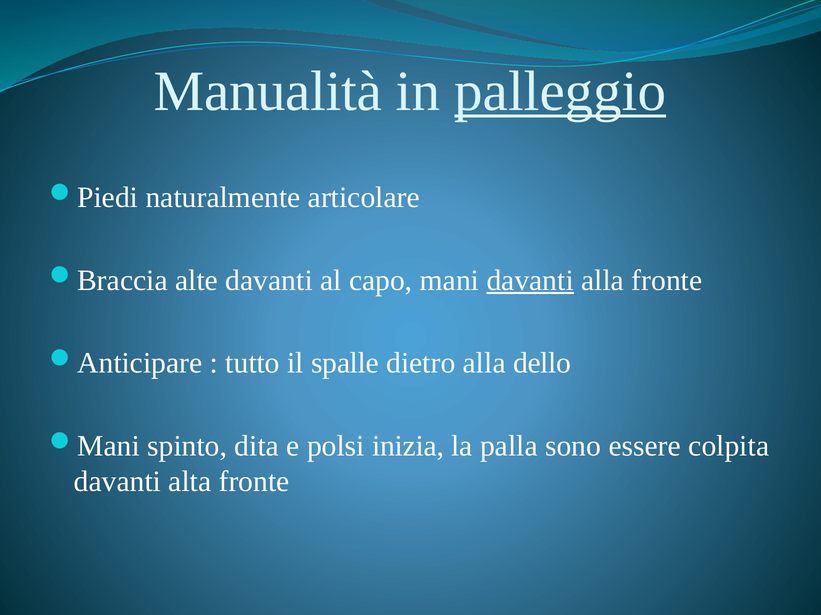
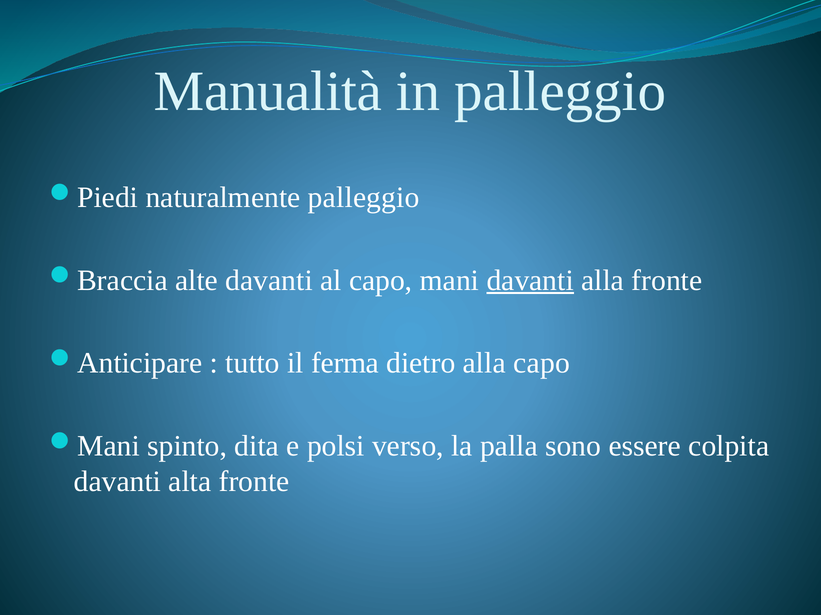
palleggio underline: present -> none (560, 92)
naturalmente articolare: articolare -> palleggio (364, 198)
spalle: spalle -> ferma (345, 364)
alla dello: dello -> capo (542, 364)
inizia: inizia -> verso (408, 446)
